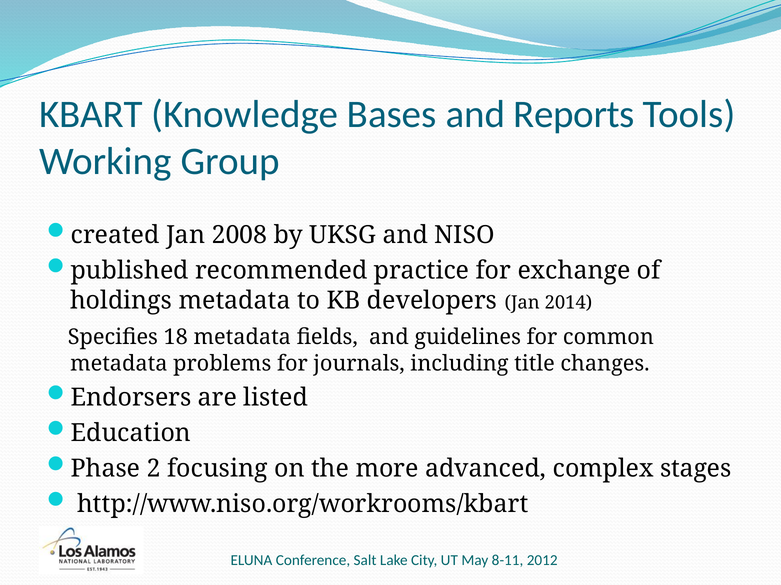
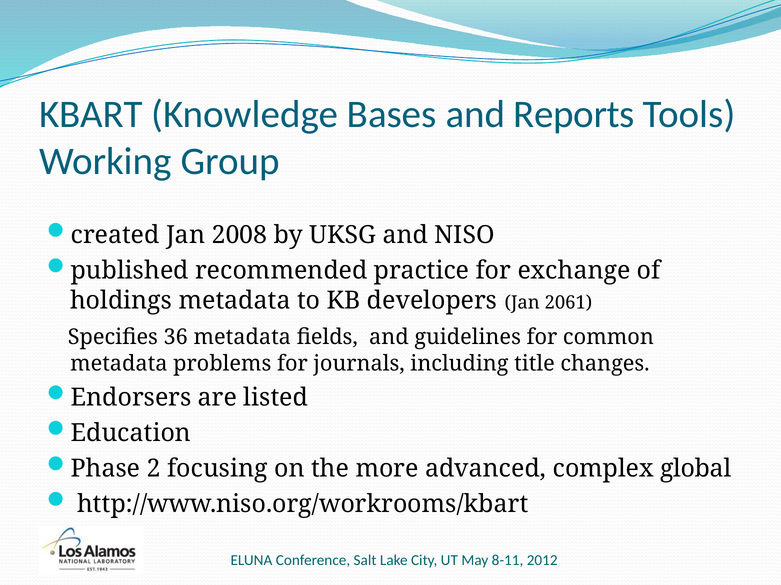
2014: 2014 -> 2061 (568, 303)
18: 18 -> 36 (176, 337)
stages: stages -> global (696, 469)
